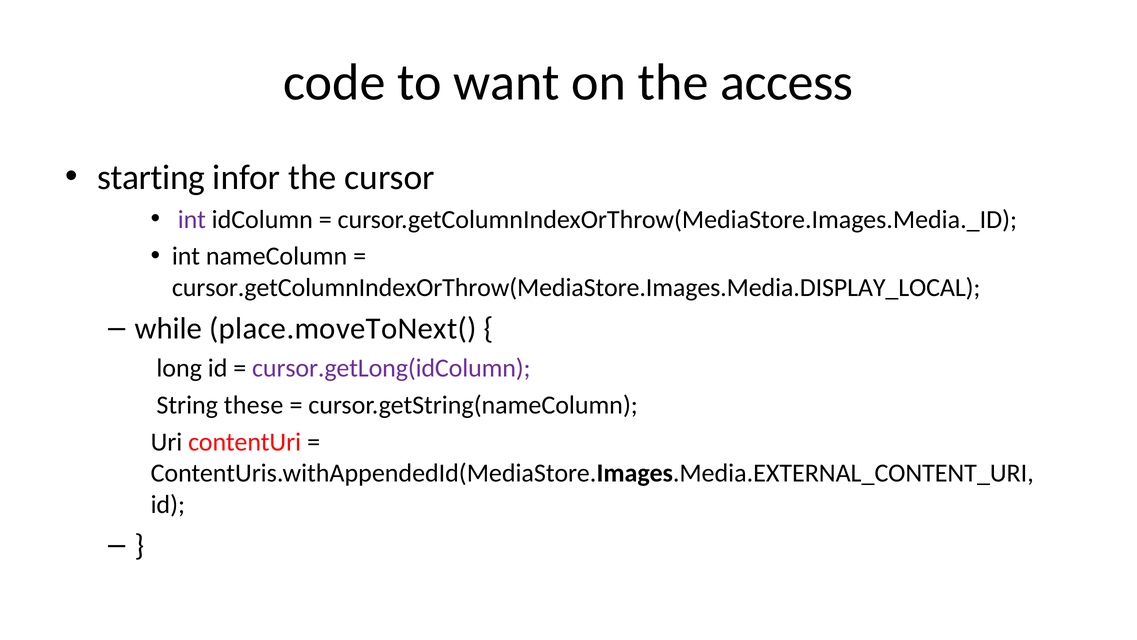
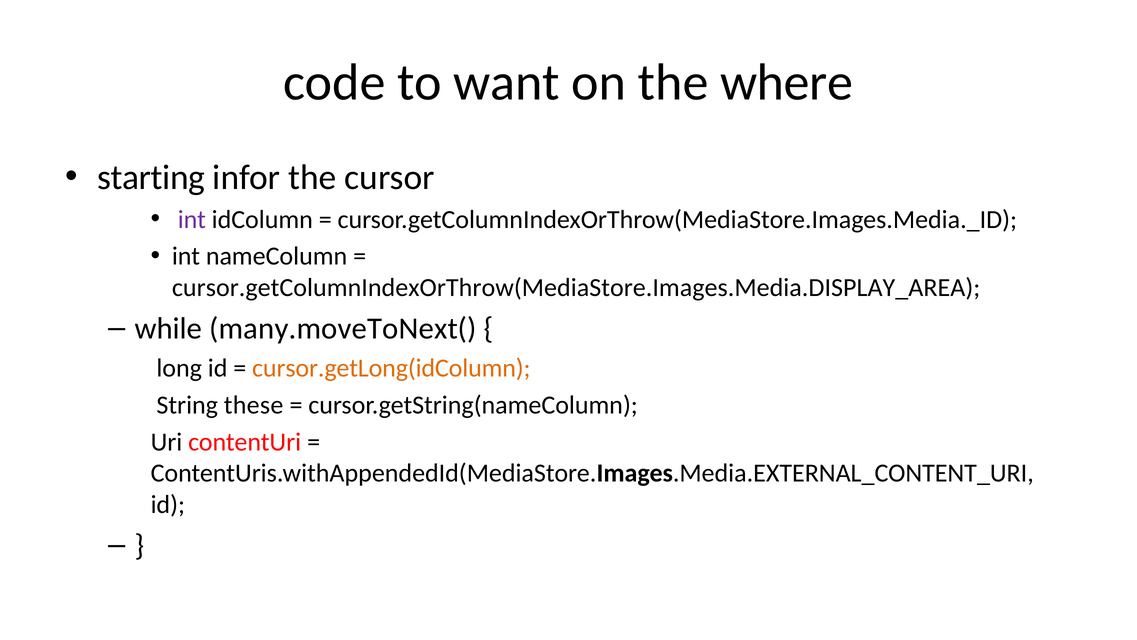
access: access -> where (787, 83)
cursor.getColumnIndexOrThrow(MediaStore.Images.Media.DISPLAY_LOCAL: cursor.getColumnIndexOrThrow(MediaStore.Images.Media.DISPLAY_LOCAL -> cursor.getColumnIndexOrThrow(MediaStore.Images.Media.DISPLAY_AREA (576, 287)
place.moveToNext(: place.moveToNext( -> many.moveToNext( (343, 329)
cursor.getLong(idColumn colour: purple -> orange (391, 368)
